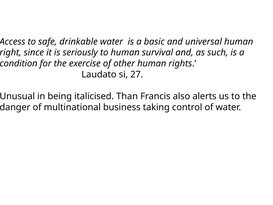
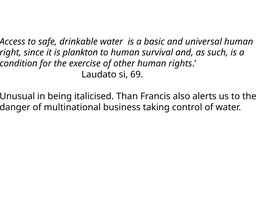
seriously: seriously -> plankton (80, 52)
27: 27 -> 69 (137, 74)
